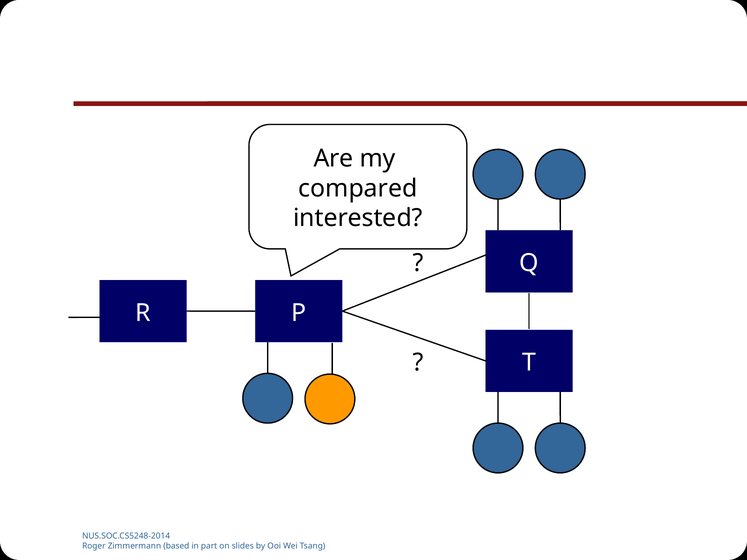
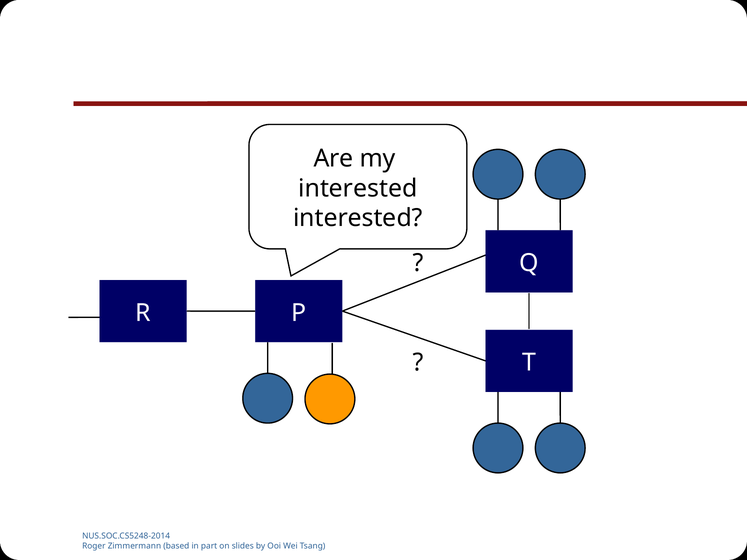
compared: compared -> interested (358, 188)
